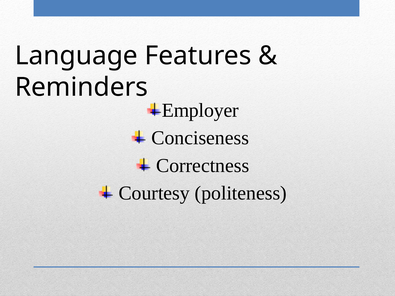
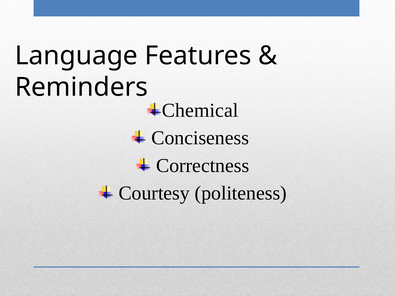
Employer: Employer -> Chemical (200, 110)
